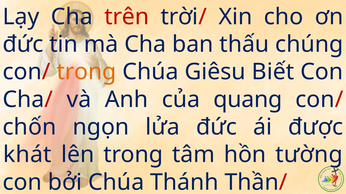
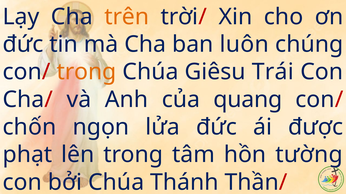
trên colour: red -> orange (127, 17)
thấu: thấu -> luôn (244, 44)
Biết: Biết -> Trái (273, 72)
khát: khát -> phạt (27, 155)
